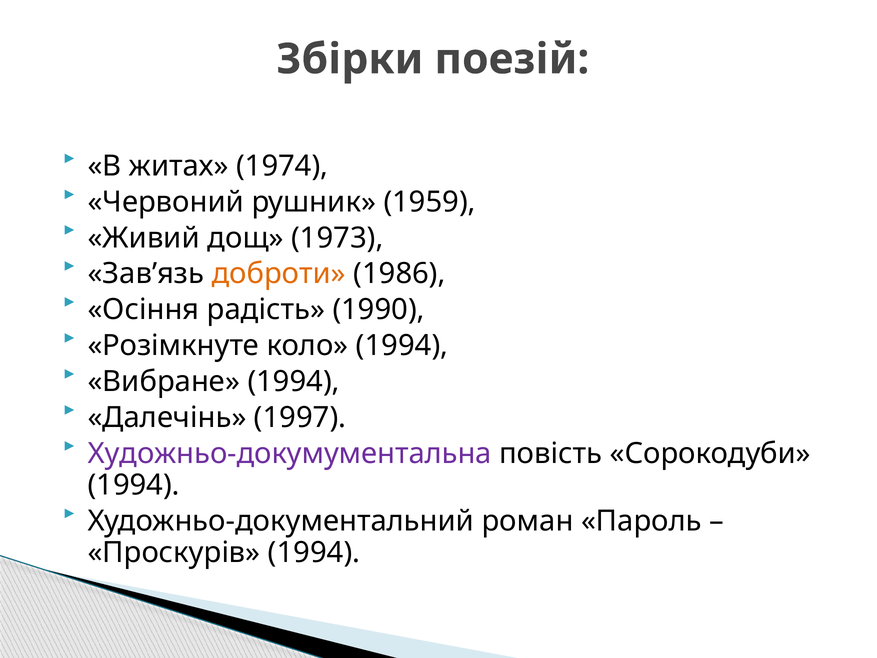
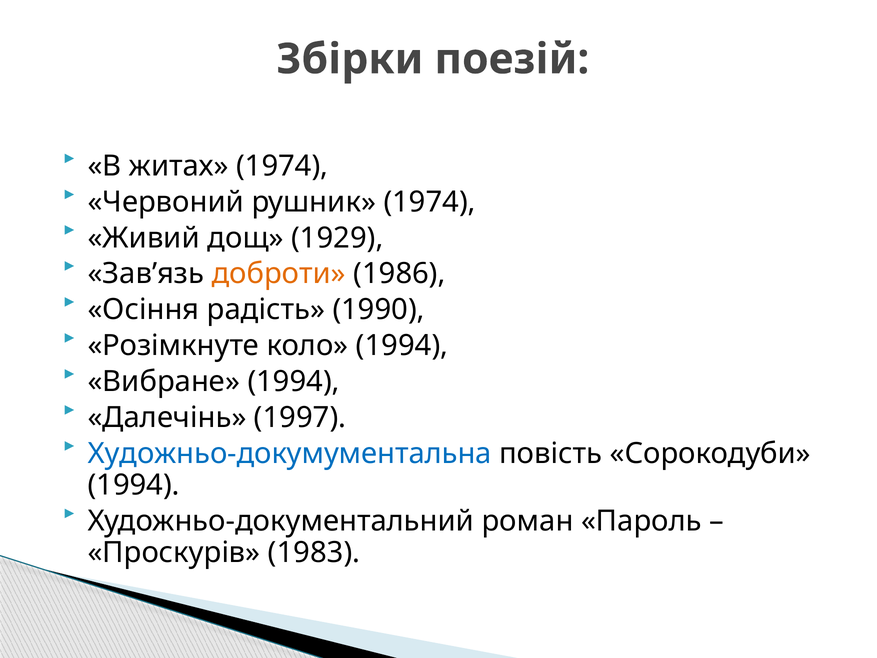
рушник 1959: 1959 -> 1974 (430, 202)
1973: 1973 -> 1929 (337, 238)
Художньо-докумументальна colour: purple -> blue (290, 453)
Проскурів 1994: 1994 -> 1983 (314, 552)
